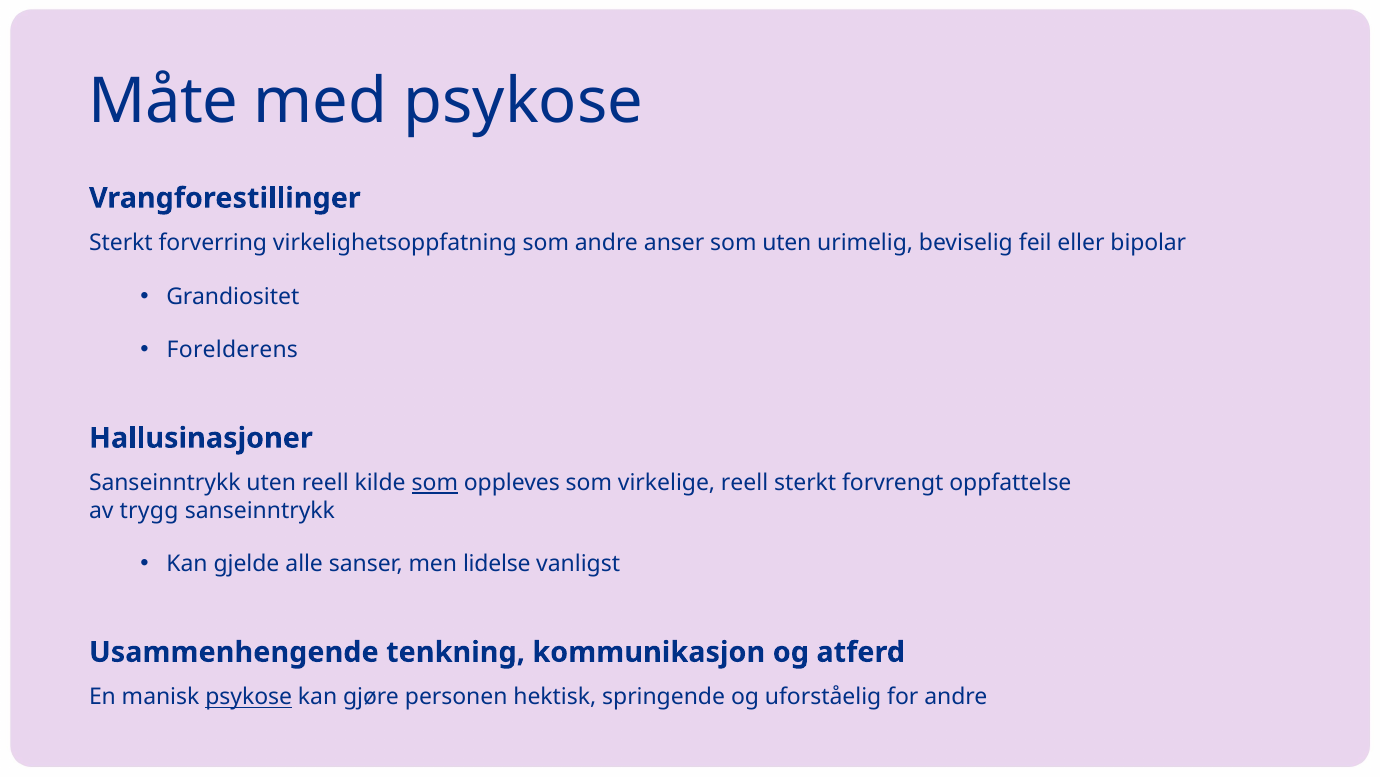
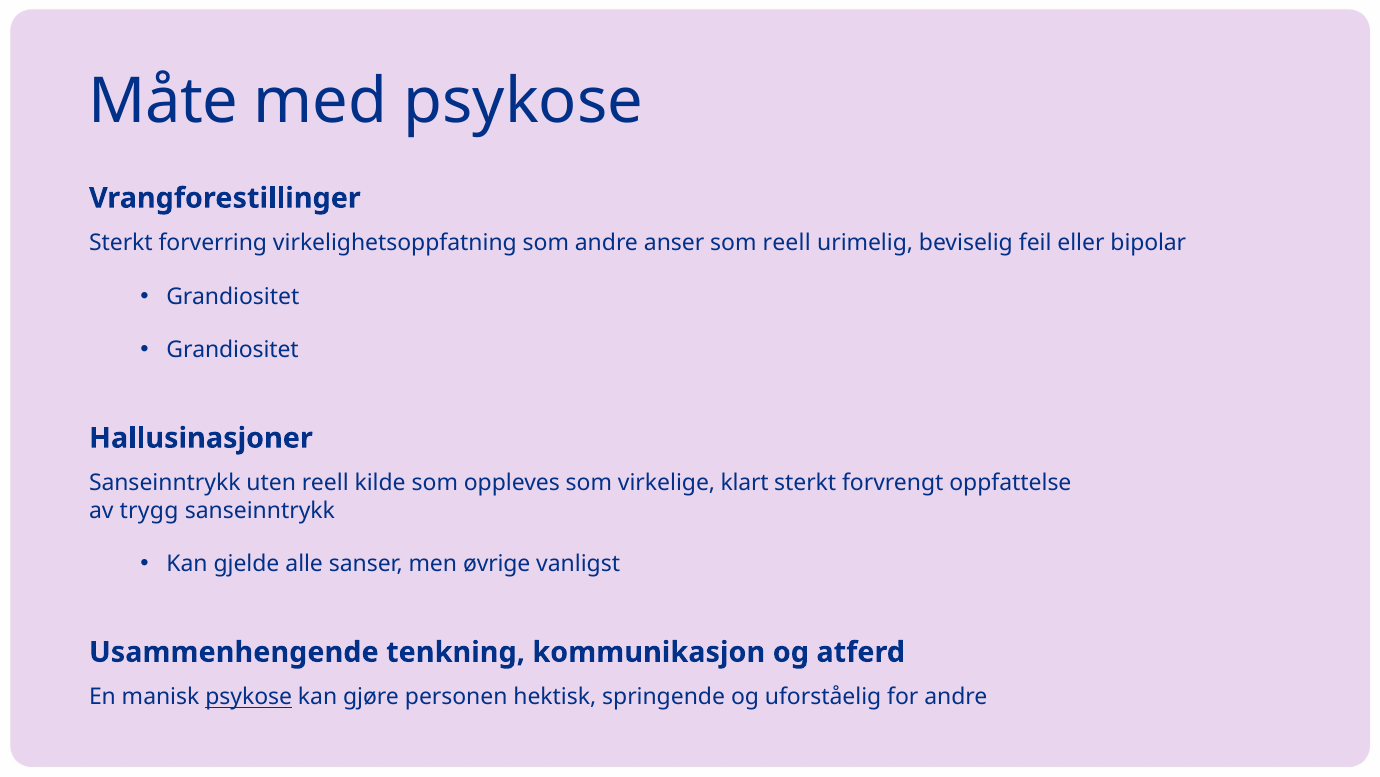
som uten: uten -> reell (787, 243)
Forelderens: Forelderens -> Grandiositet (233, 350)
som underline: present -> none (435, 483)
virkelige reell: reell -> klart (745, 483)
lidelse: lidelse -> øvrige (497, 564)
